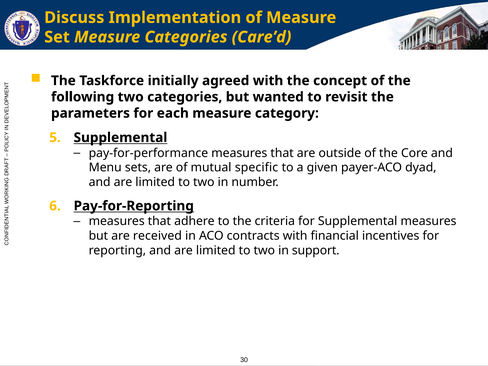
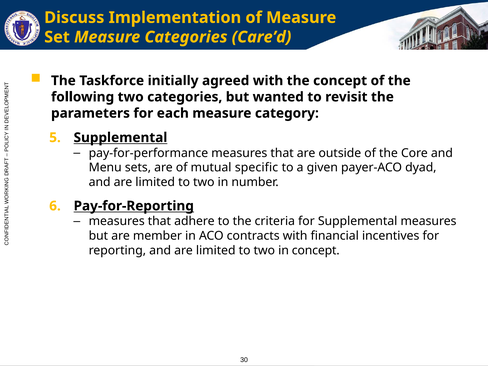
received: received -> member (157, 236)
in support: support -> concept (316, 251)
